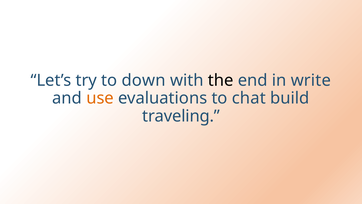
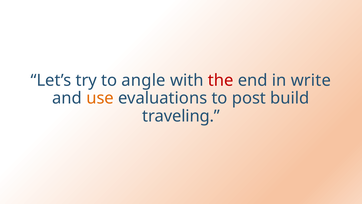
down: down -> angle (144, 80)
the colour: black -> red (221, 80)
chat: chat -> post (249, 98)
